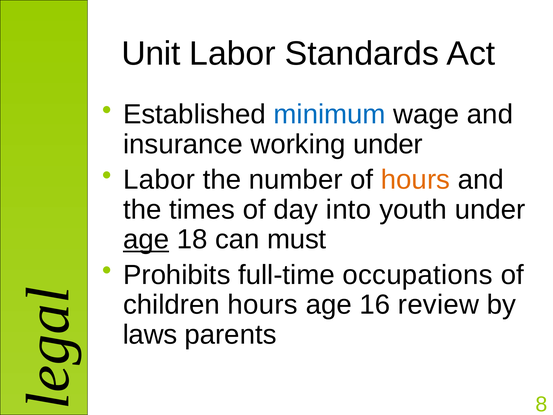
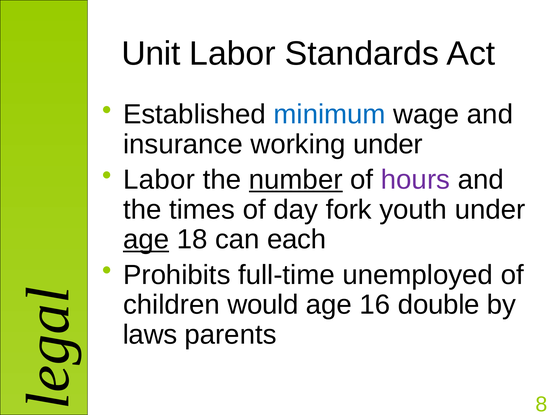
number underline: none -> present (296, 180)
hours colour: orange -> purple (415, 180)
into: into -> fork (349, 209)
must: must -> each (297, 239)
occupations: occupations -> unemployed (418, 275)
children hours: hours -> would (263, 305)
review: review -> double (439, 305)
